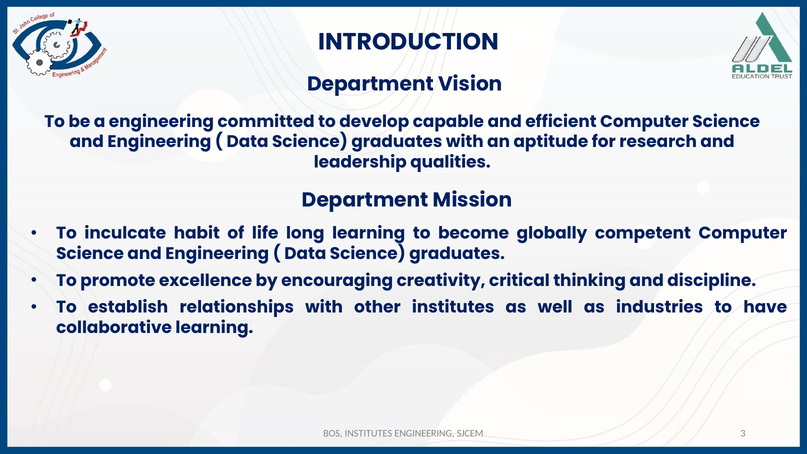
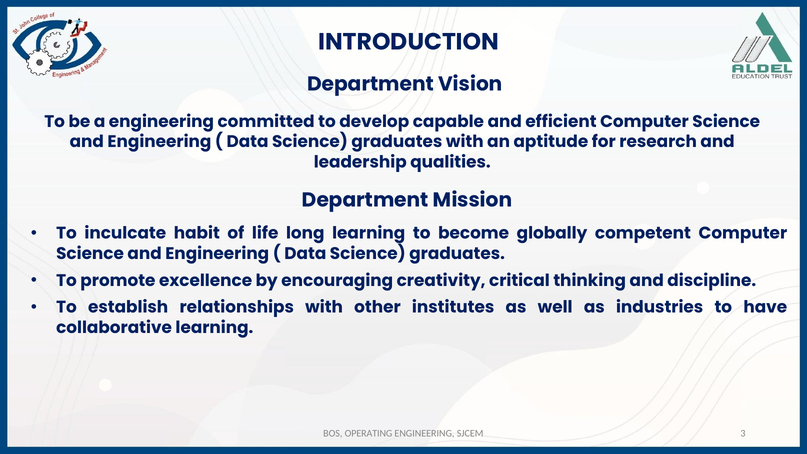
BOS INSTITUTES: INSTITUTES -> OPERATING (369, 433)
